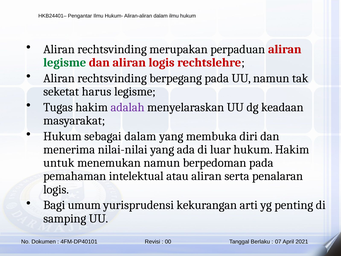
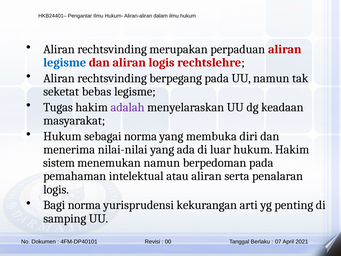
legisme colour: green -> blue (65, 62)
harus: harus -> bebas (97, 91)
sebagai dalam: dalam -> norma (140, 136)
untuk: untuk -> sistem (59, 163)
Bagi umum: umum -> norma (84, 205)
